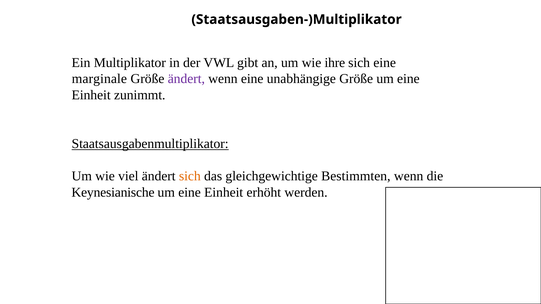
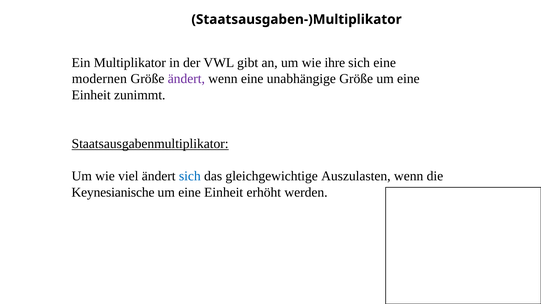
marginale: marginale -> modernen (99, 79)
sich colour: orange -> blue (190, 176)
Bestimmten: Bestimmten -> Auszulasten (356, 176)
